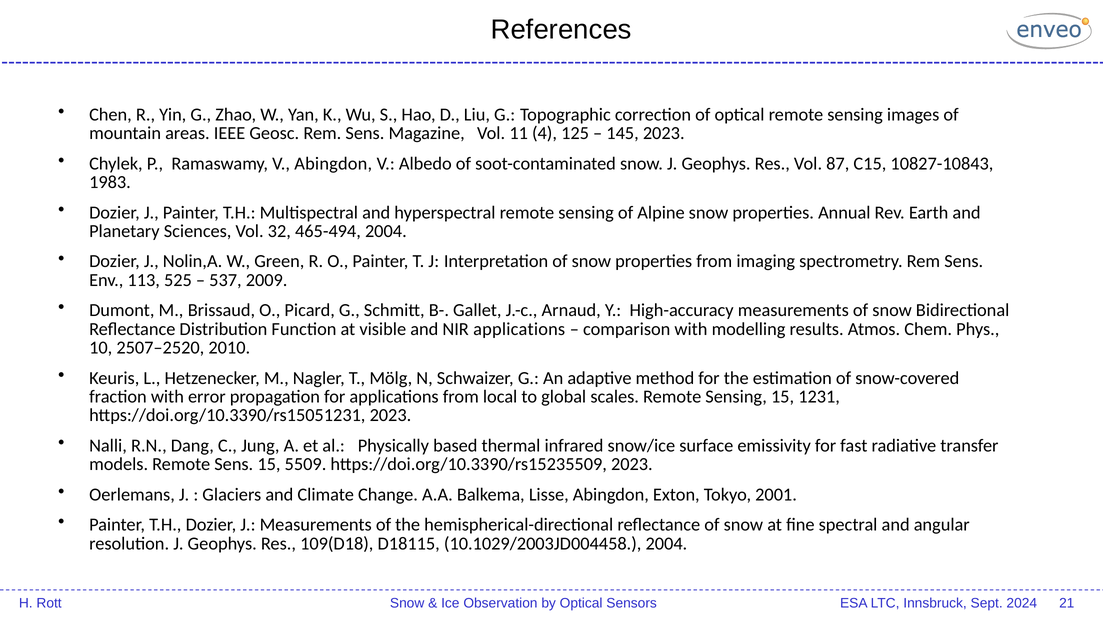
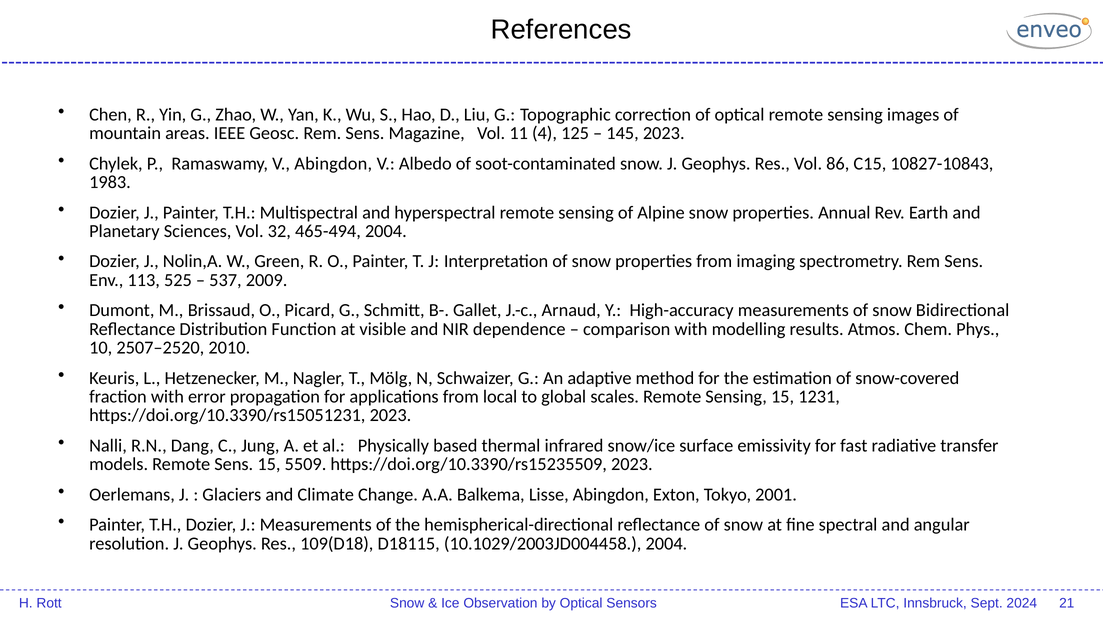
87: 87 -> 86 (838, 164)
NIR applications: applications -> dependence (519, 329)
